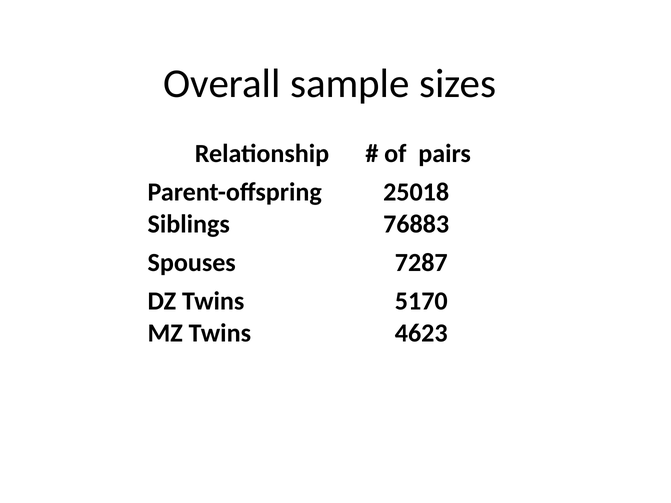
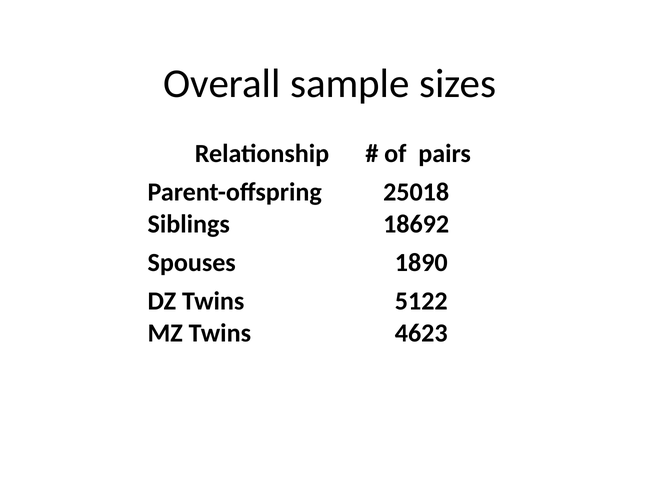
76883: 76883 -> 18692 (416, 224)
7287: 7287 -> 1890 (421, 263)
5170: 5170 -> 5122 (421, 302)
